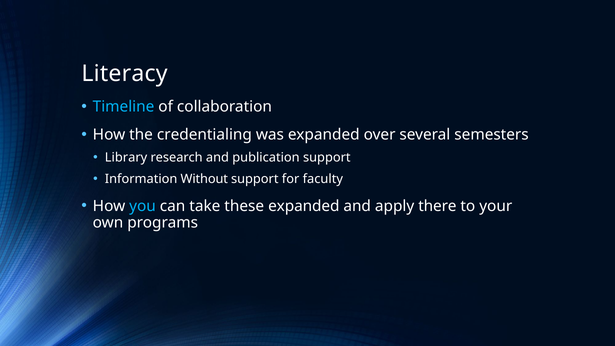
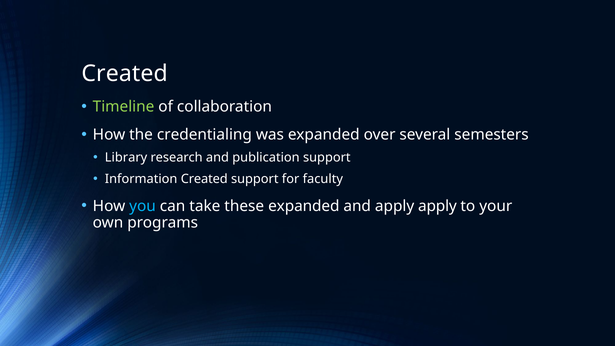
Literacy: Literacy -> Created (125, 73)
Timeline colour: light blue -> light green (124, 107)
Information Without: Without -> Created (204, 179)
apply there: there -> apply (437, 206)
